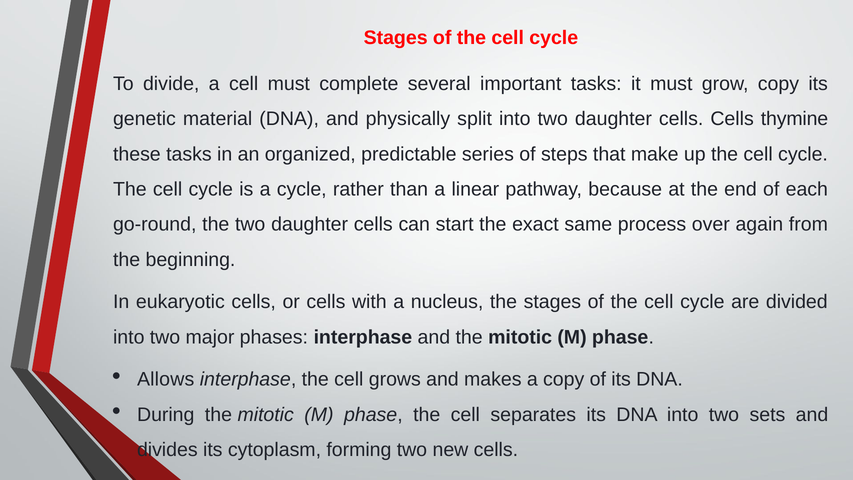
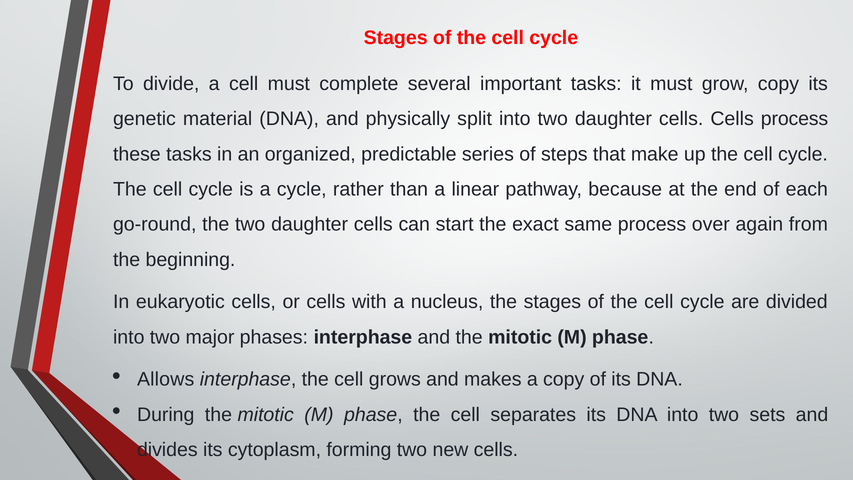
Cells thymine: thymine -> process (795, 119)
